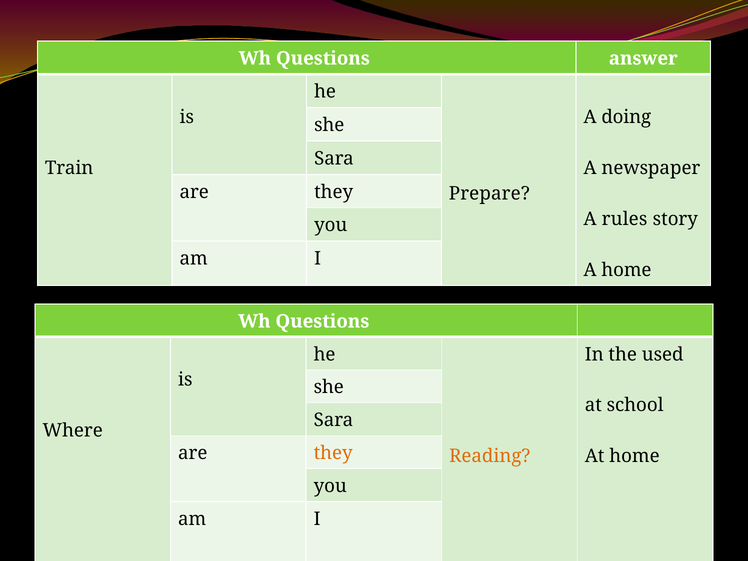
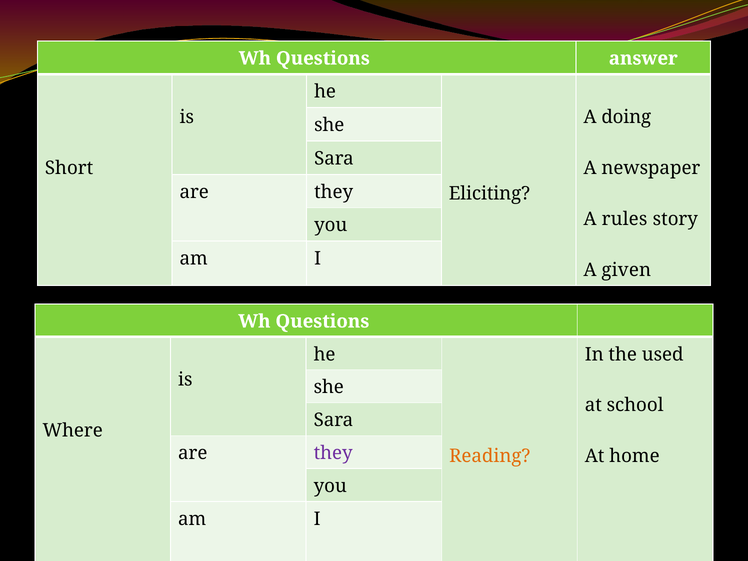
Train: Train -> Short (69, 168)
Prepare: Prepare -> Eliciting (489, 194)
A home: home -> given (626, 270)
they colour: orange -> purple (333, 453)
